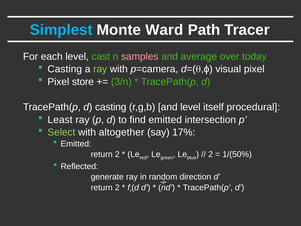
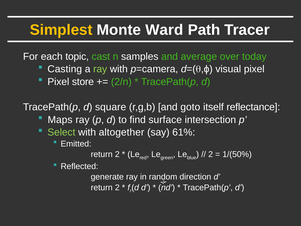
Simplest colour: light blue -> yellow (61, 30)
each level: level -> topic (77, 56)
samples colour: pink -> white (140, 56)
3/n: 3/n -> 2/n (121, 82)
d casting: casting -> square (111, 107)
and level: level -> goto (190, 107)
procedural: procedural -> reflectance (253, 107)
Least: Least -> Maps (60, 120)
find emitted: emitted -> surface (165, 120)
17%: 17% -> 61% (184, 132)
